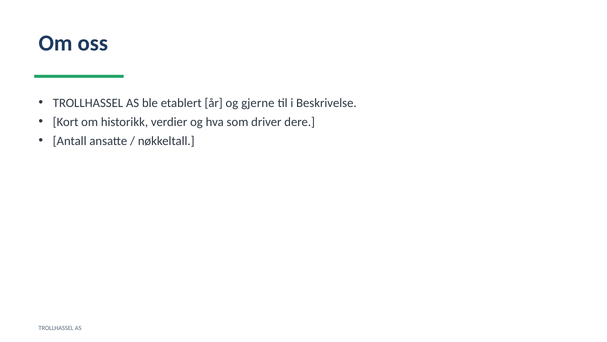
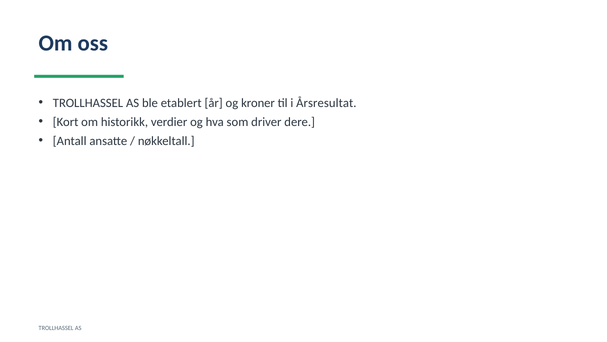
gjerne: gjerne -> kroner (258, 103)
Beskrivelse: Beskrivelse -> Årsresultat (326, 103)
